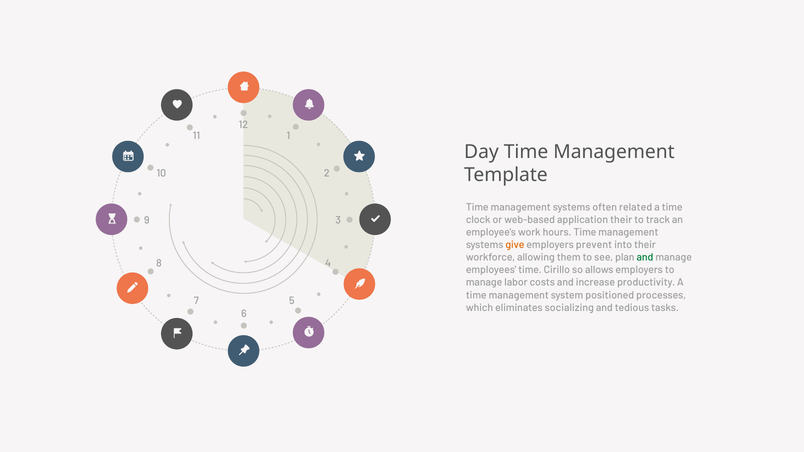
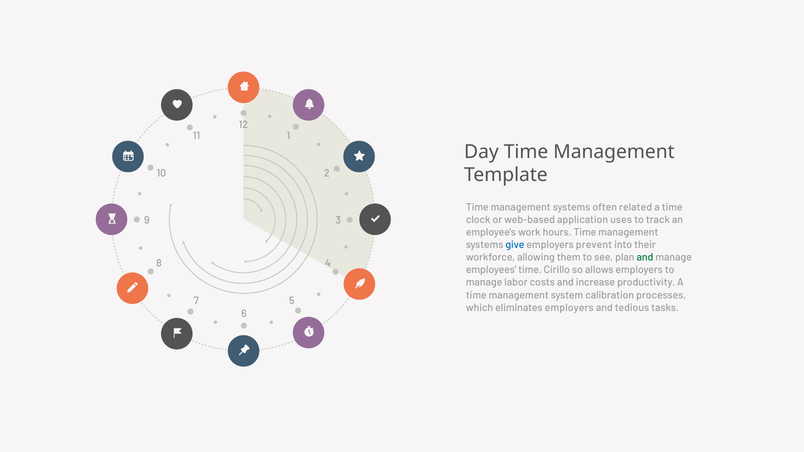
application their: their -> uses (621, 220)
give colour: orange -> blue (515, 245)
positioned: positioned -> calibration (610, 295)
eliminates socializing: socializing -> employers (569, 308)
